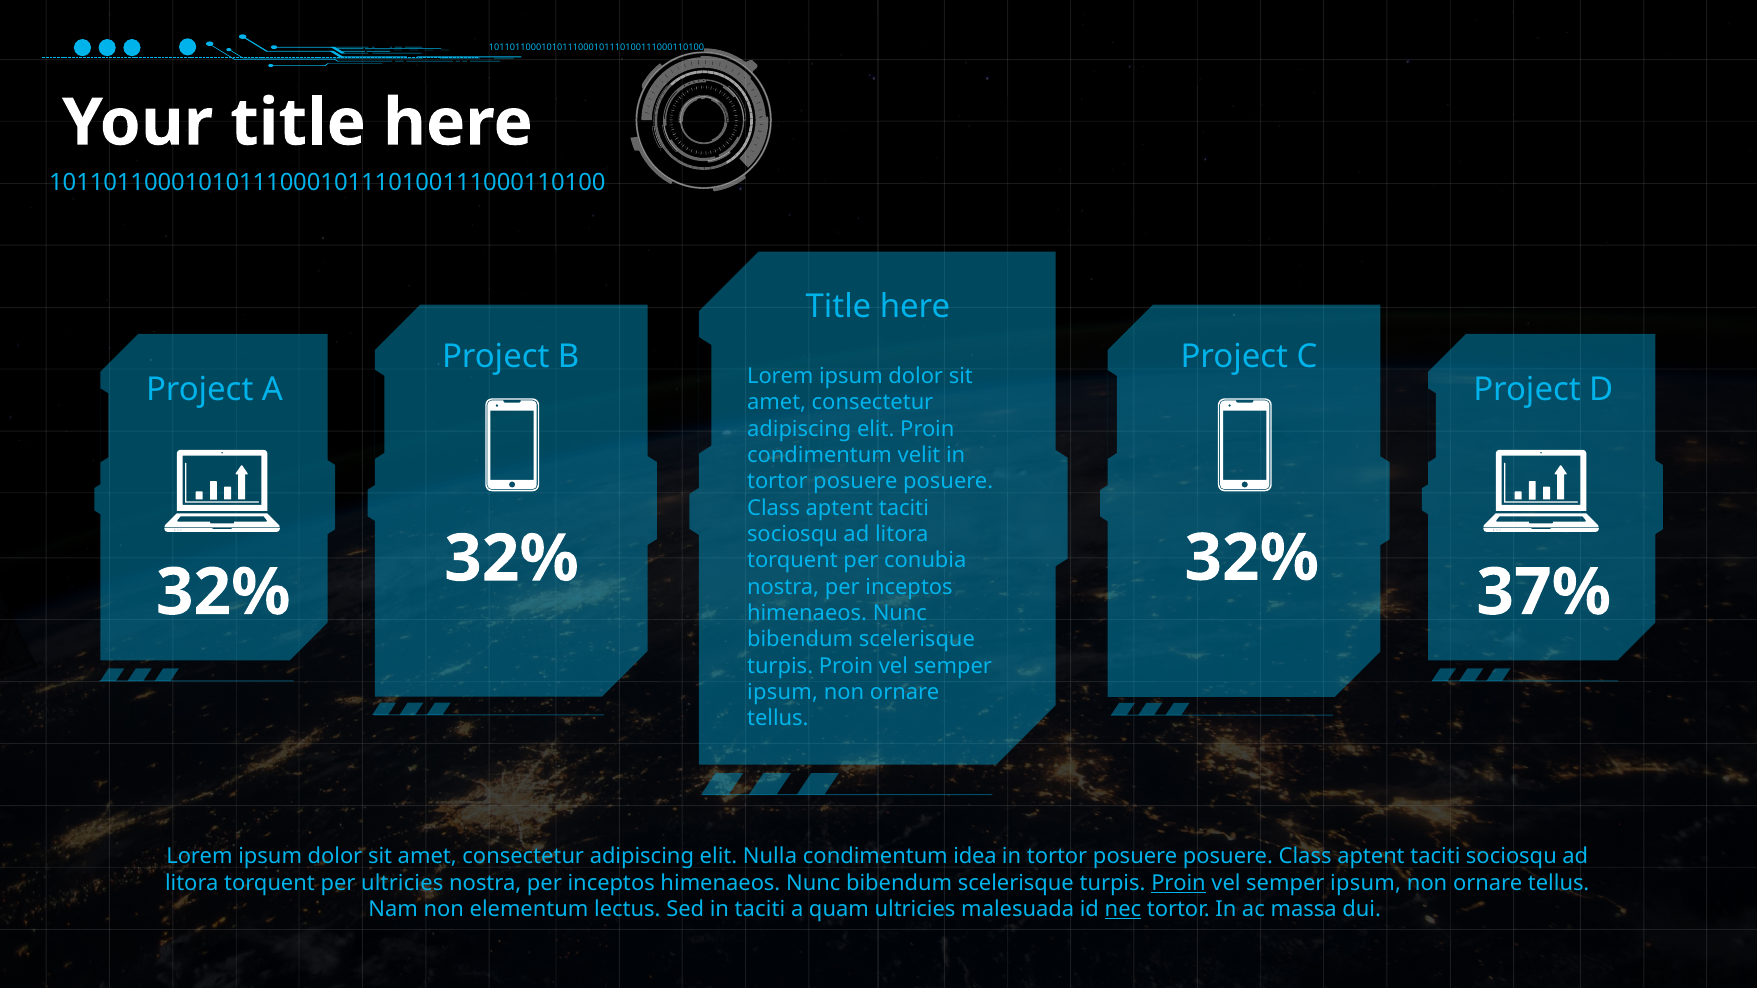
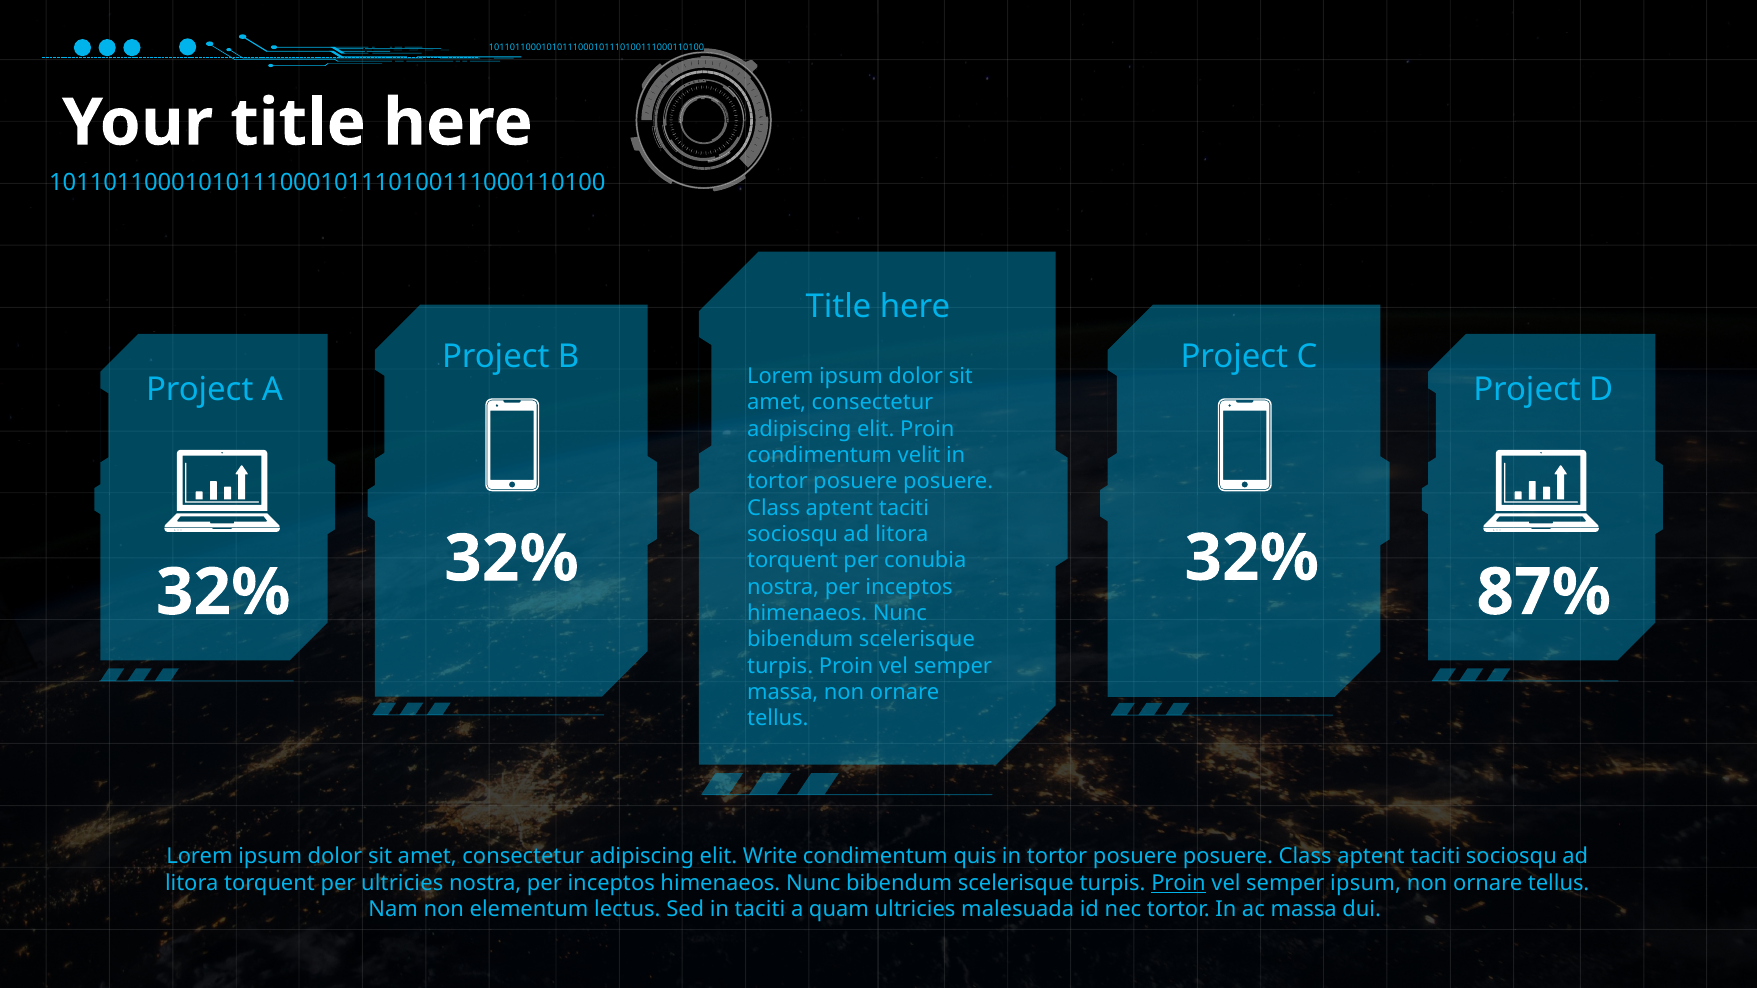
37%: 37% -> 87% (1544, 593)
ipsum: ipsum -> massa (783, 693)
Nulla: Nulla -> Write (770, 857)
idea: idea -> quis (975, 857)
nec underline: present -> none (1123, 910)
